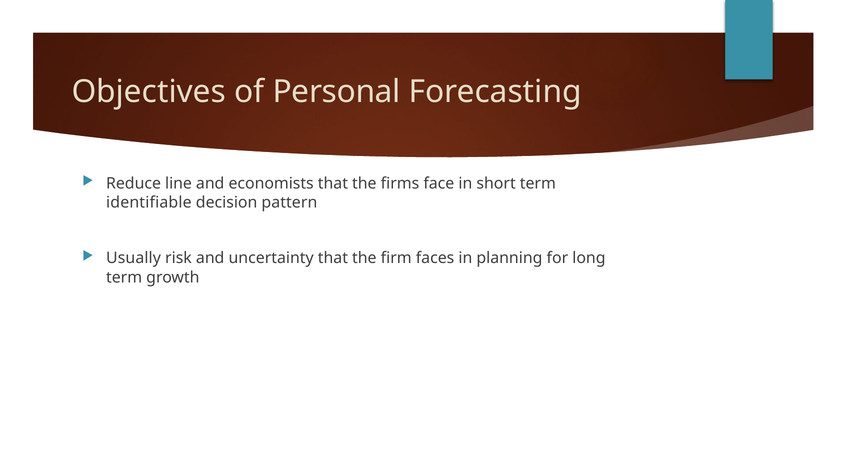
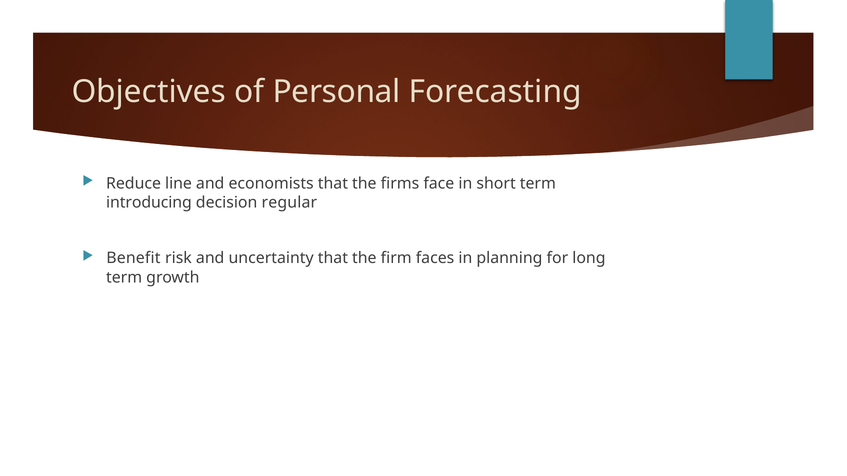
identifiable: identifiable -> introducing (149, 203)
pattern: pattern -> regular (289, 203)
Usually: Usually -> Benefit (133, 258)
